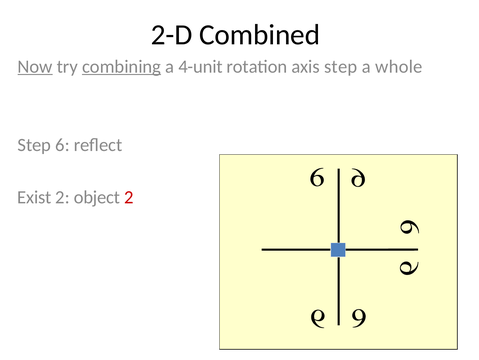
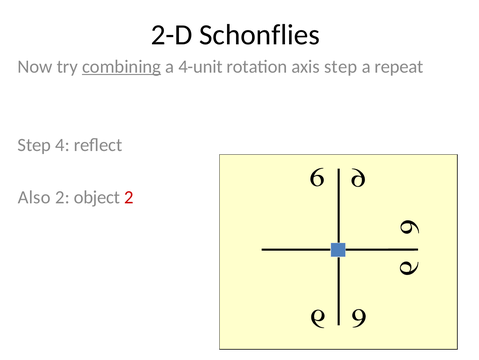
Combined: Combined -> Schonflies (260, 35)
Now underline: present -> none (35, 66)
whole: whole -> repeat (399, 66)
6: 6 -> 4 (62, 145)
Exist: Exist -> Also (34, 197)
